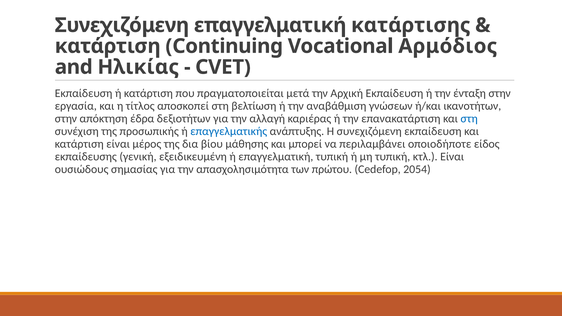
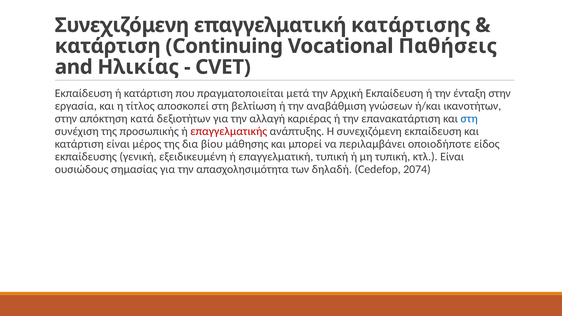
Αρμόδιος: Αρμόδιος -> Παθήσεις (448, 46)
έδρα: έδρα -> κατά (142, 119)
επαγγελματικής colour: blue -> red (229, 131)
πρώτου: πρώτου -> δηλαδή (332, 169)
2054: 2054 -> 2074 (417, 169)
